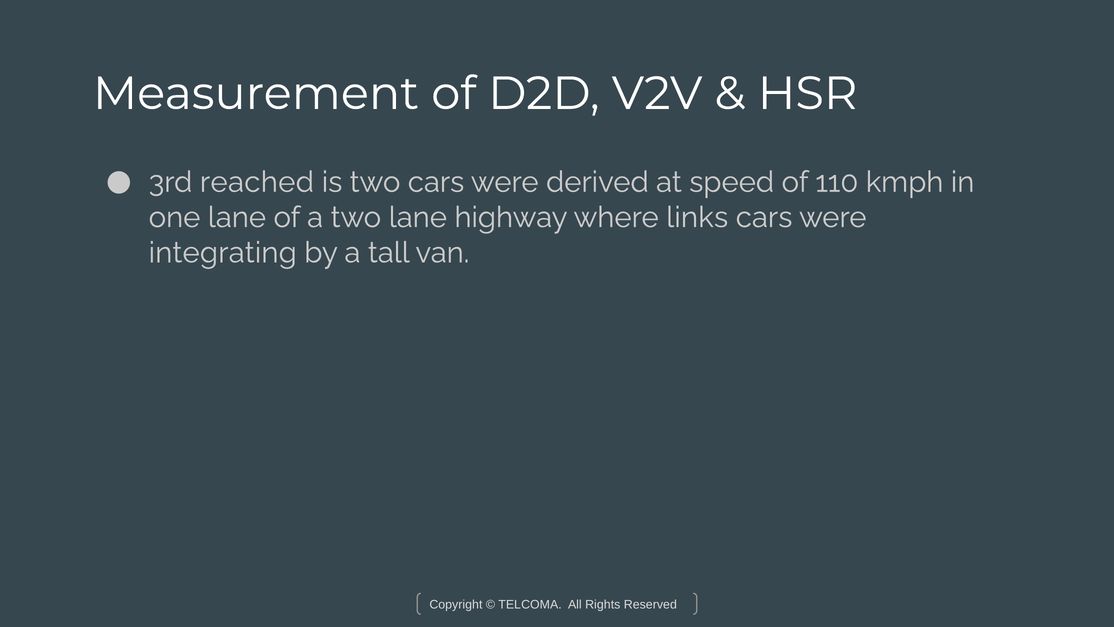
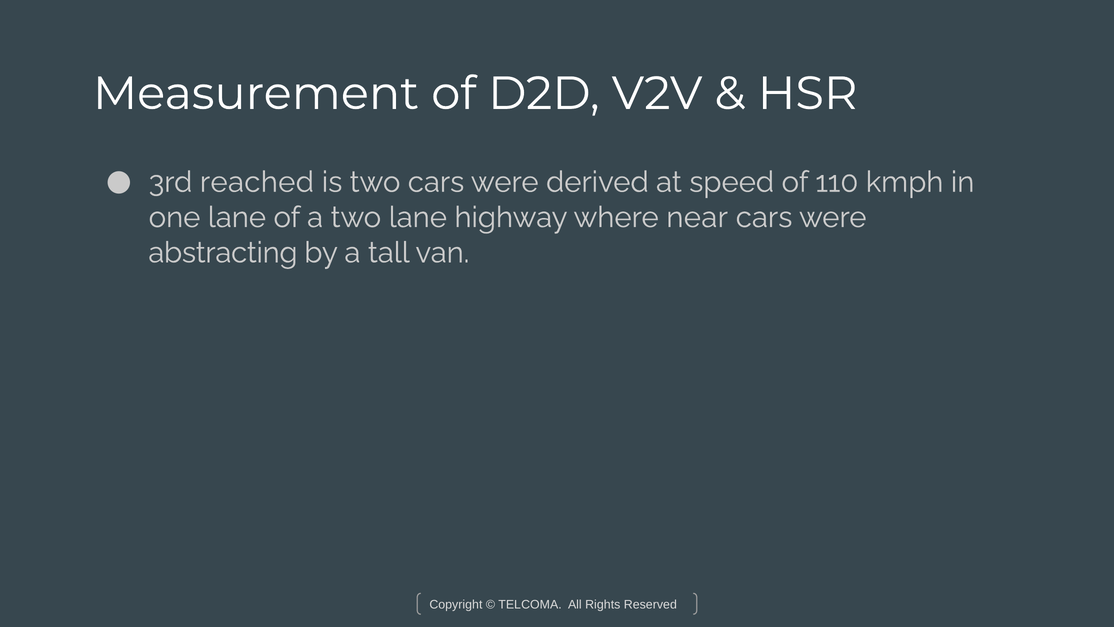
links: links -> near (697, 217)
integrating: integrating -> abstracting (223, 253)
